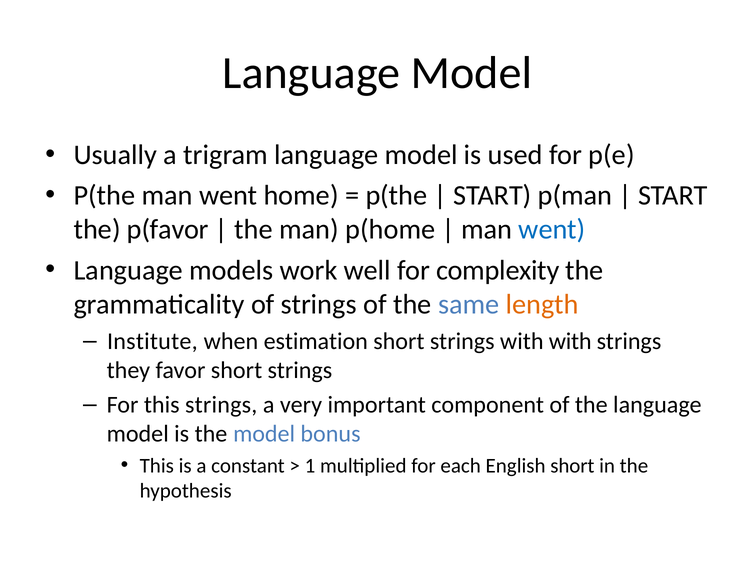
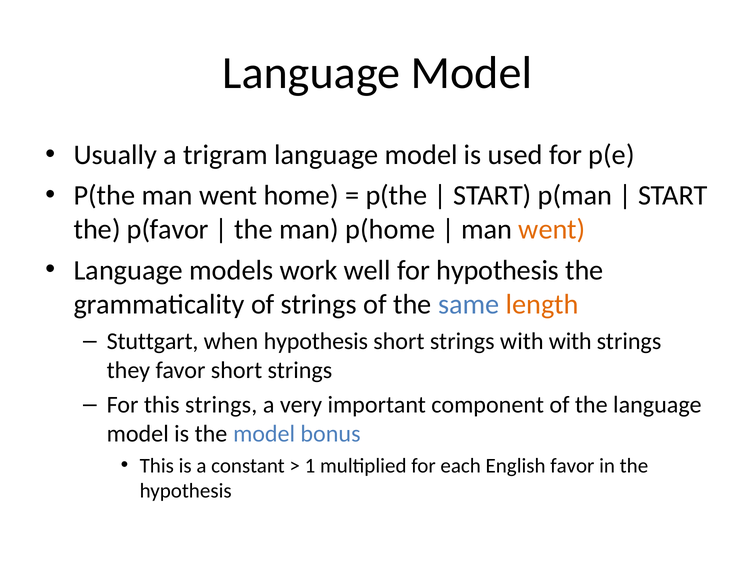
went colour: blue -> orange (552, 230)
for complexity: complexity -> hypothesis (498, 270)
Institute: Institute -> Stuttgart (153, 341)
when estimation: estimation -> hypothesis (316, 341)
English short: short -> favor (572, 466)
